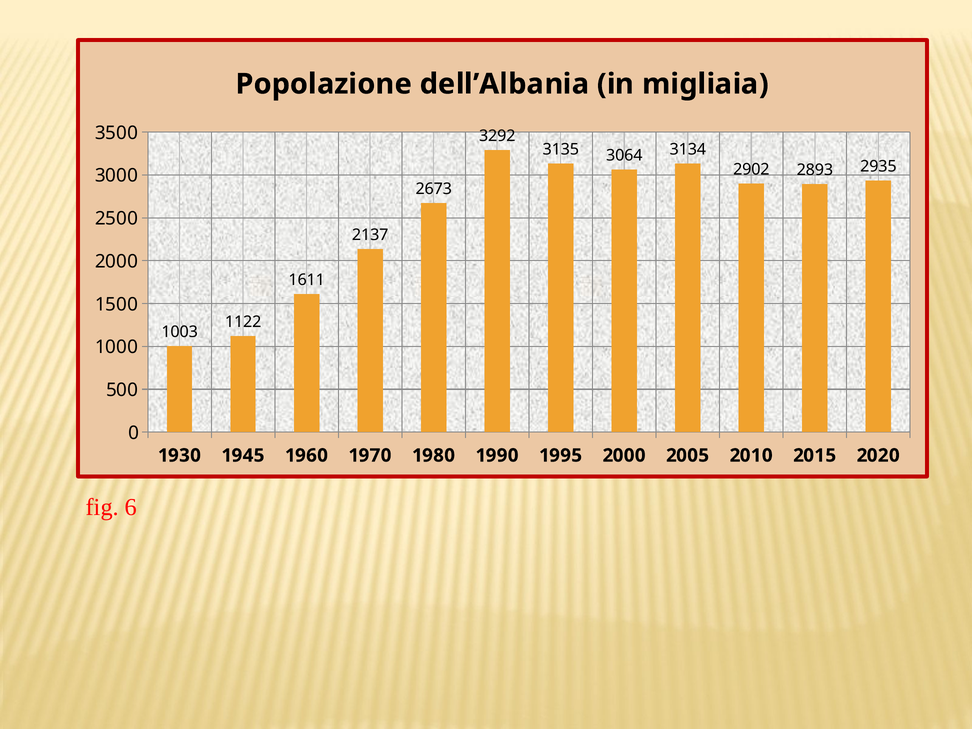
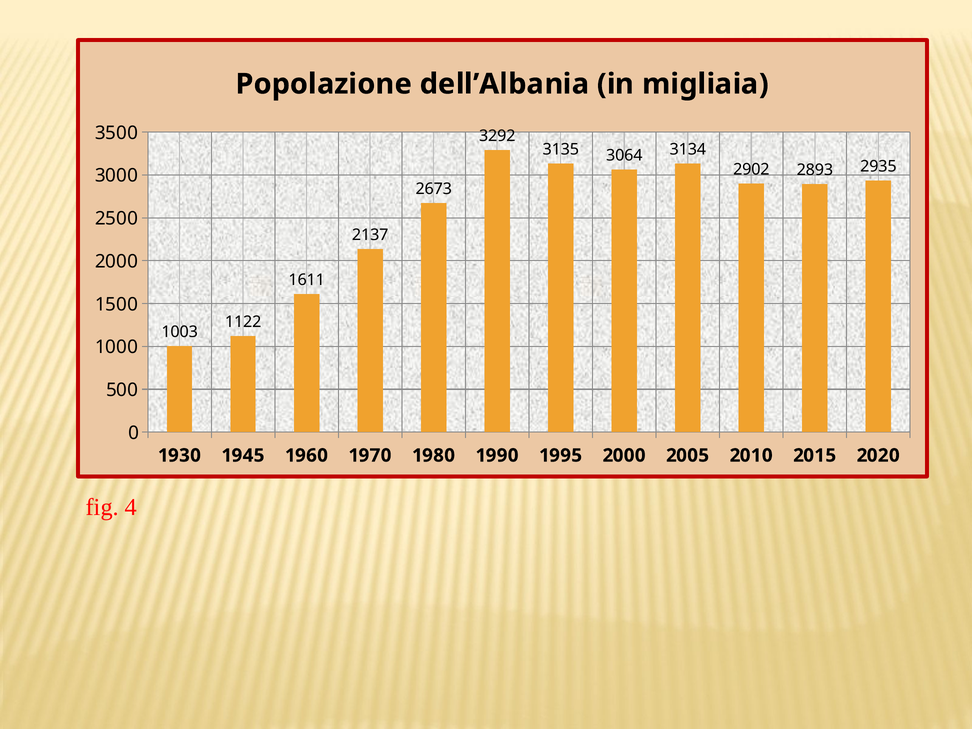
6: 6 -> 4 (131, 507)
